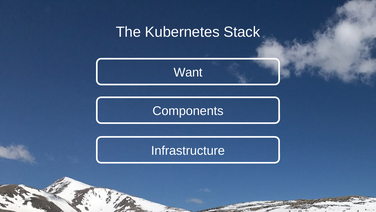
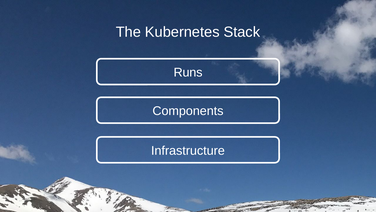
Want: Want -> Runs (188, 72)
